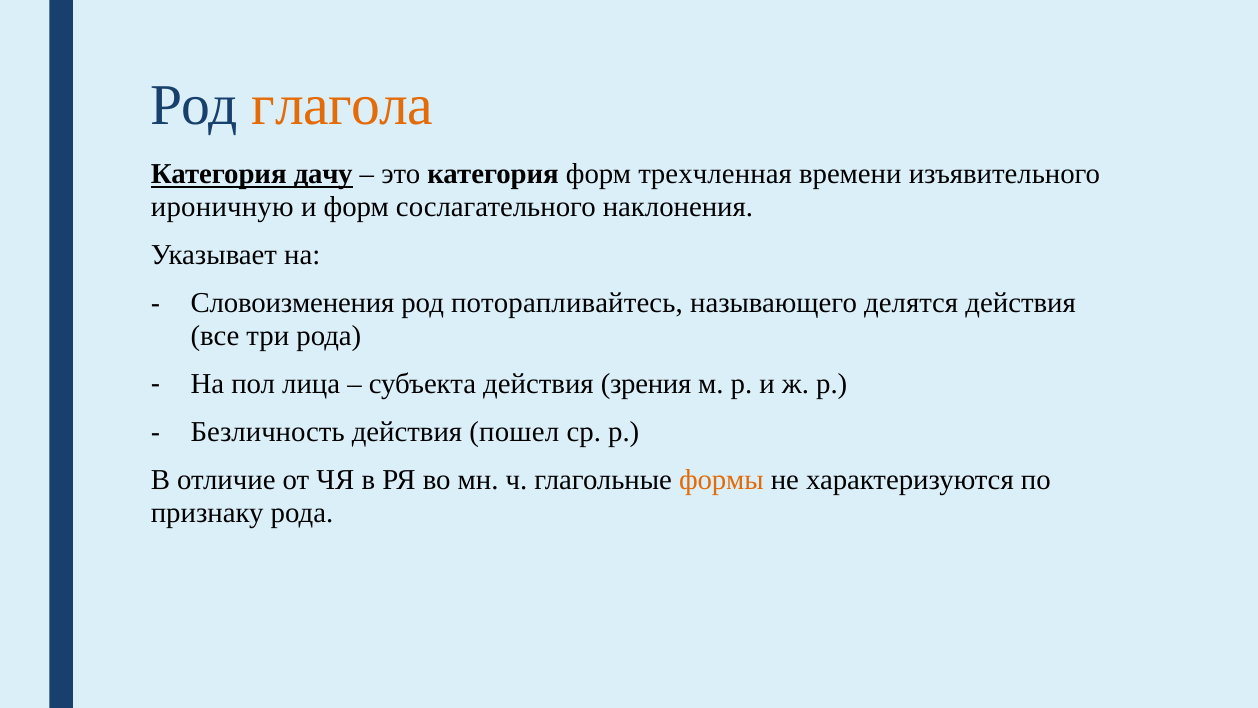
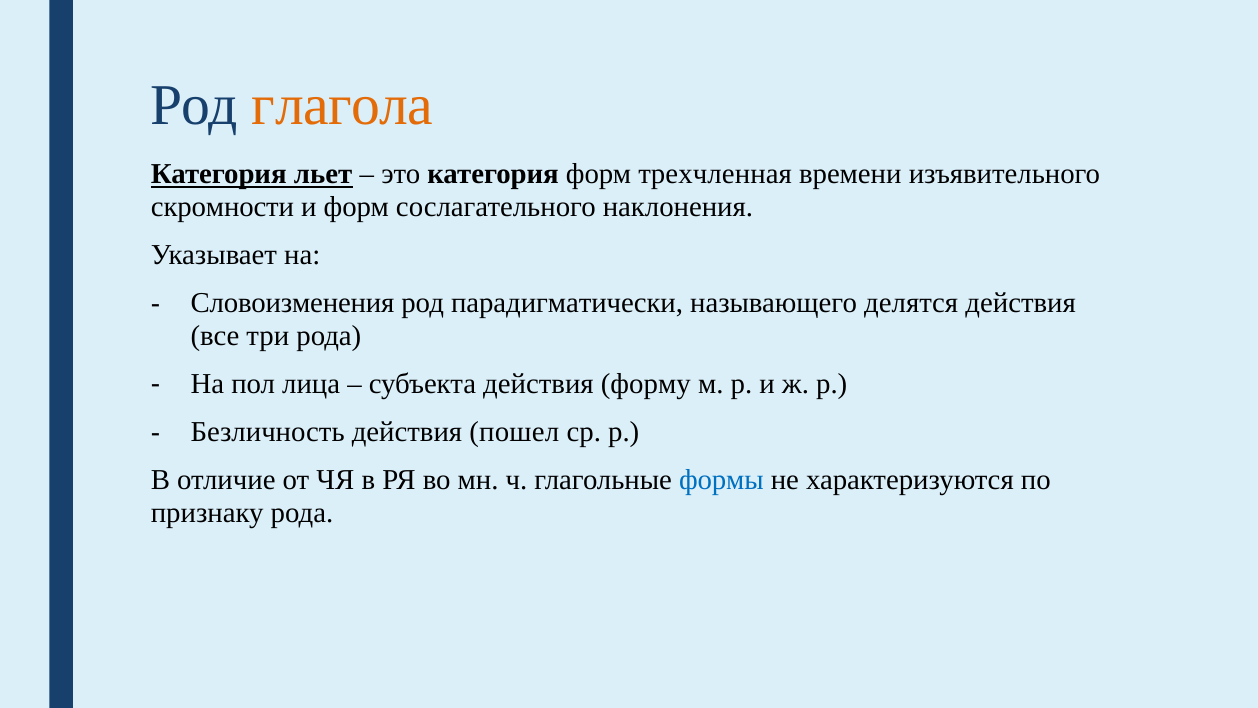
дачу: дачу -> льет (323, 174)
ироничную: ироничную -> скромности (222, 207)
поторапливайтесь: поторапливайтесь -> парадигматически (567, 303)
зрения: зрения -> форму (646, 384)
формы colour: orange -> blue (721, 480)
